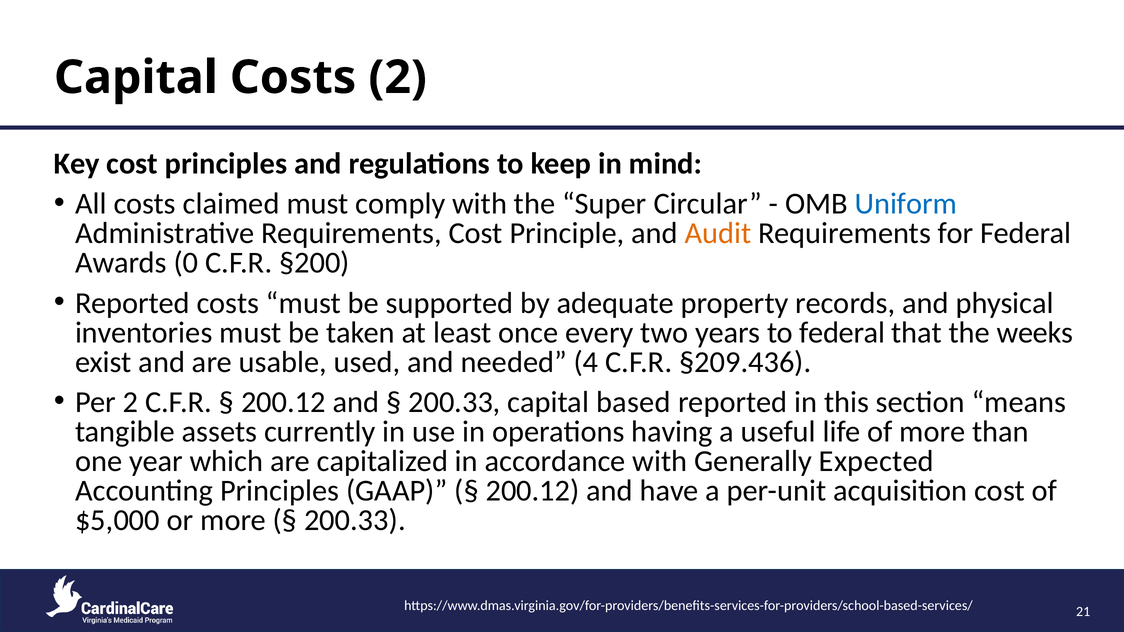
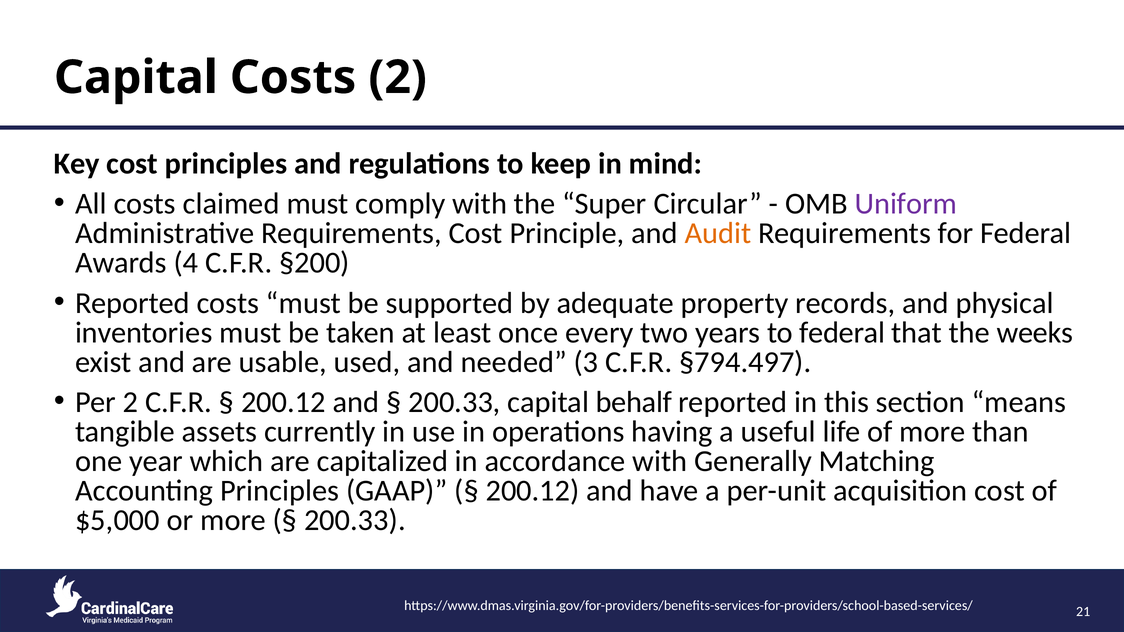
Uniform colour: blue -> purple (906, 204)
0: 0 -> 4 (186, 263)
4: 4 -> 3 (586, 362)
§209.436: §209.436 -> §794.497 (745, 362)
based: based -> behalf (634, 402)
Expected: Expected -> Matching (877, 462)
